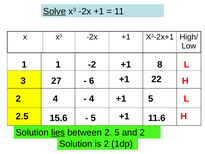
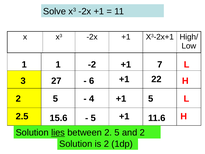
Solve underline: present -> none (55, 11)
8: 8 -> 7 (160, 64)
4: 4 -> 5 (55, 99)
